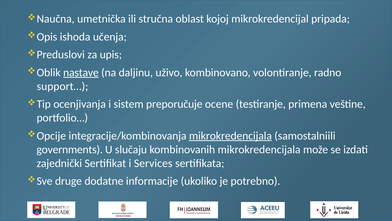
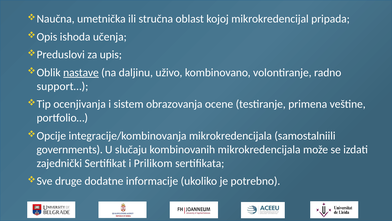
preporučuje: preporučuje -> obrazovanja (174, 104)
mikrokredencijala underline: present -> none (230, 135)
Services: Services -> Prilikom (153, 163)
